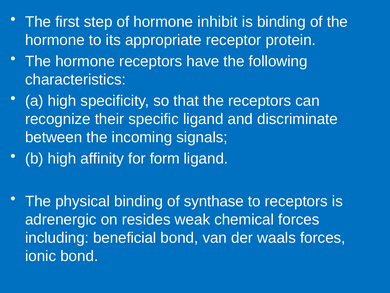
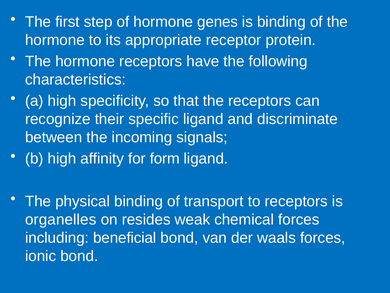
inhibit: inhibit -> genes (218, 22)
synthase: synthase -> transport (214, 201)
adrenergic: adrenergic -> organelles (61, 219)
